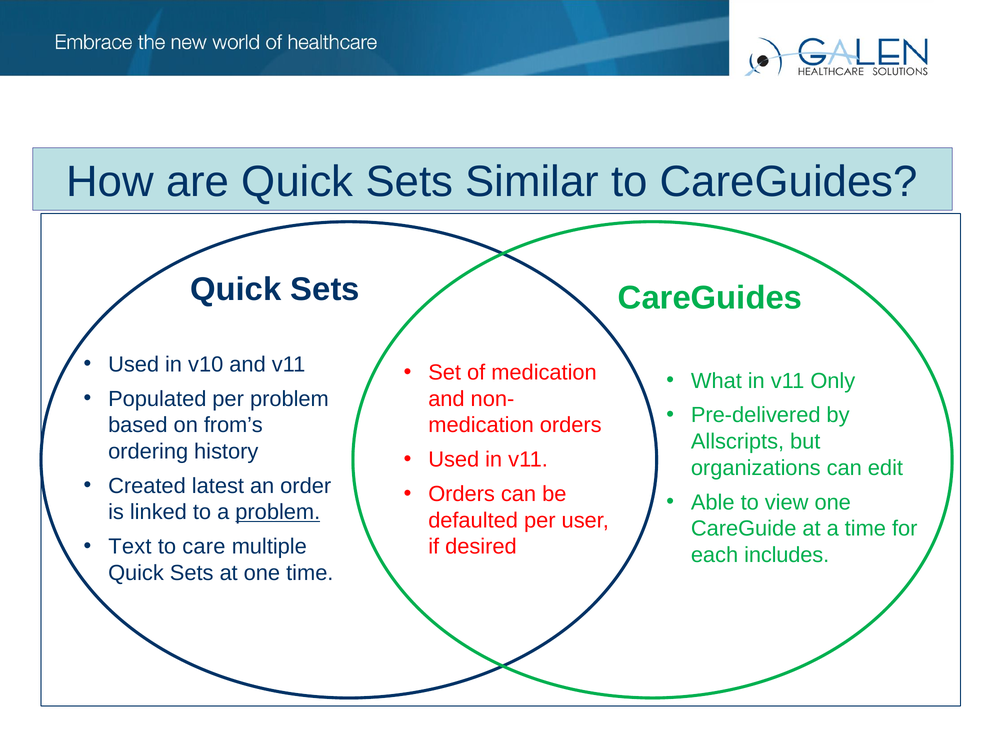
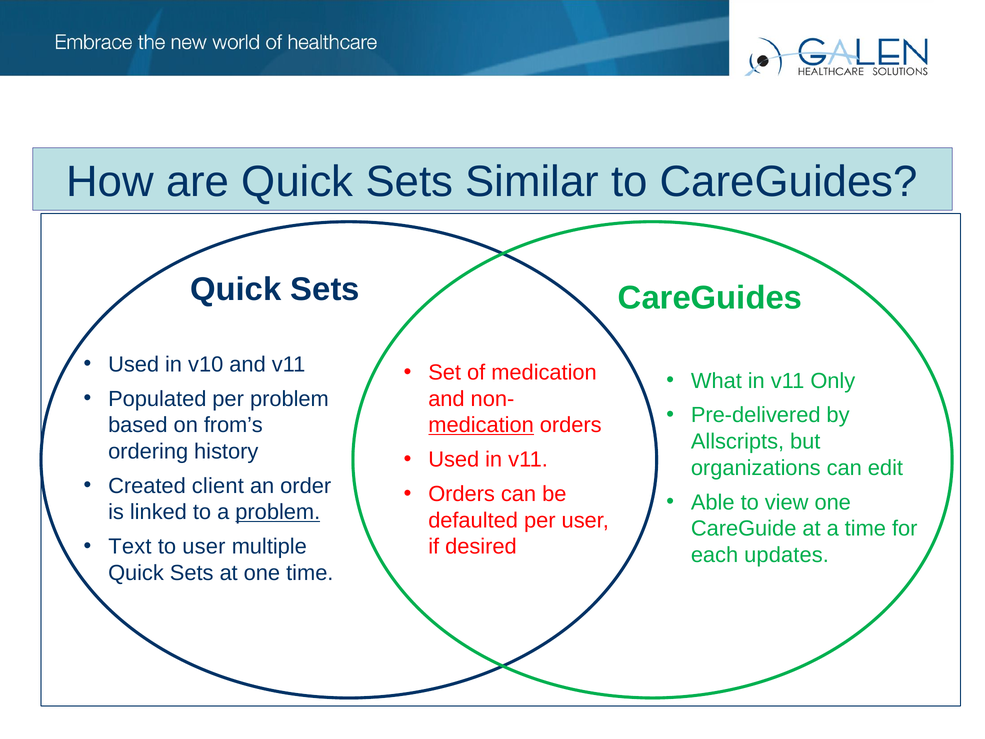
medication underline: none -> present (481, 425)
latest: latest -> client (218, 486)
to care: care -> user (204, 546)
includes: includes -> updates (787, 555)
